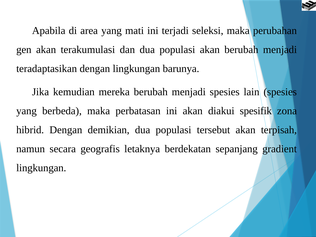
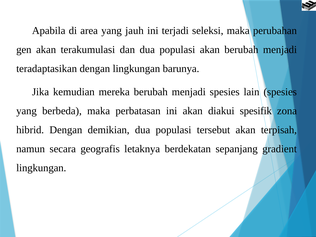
mati: mati -> jauh (134, 31)
